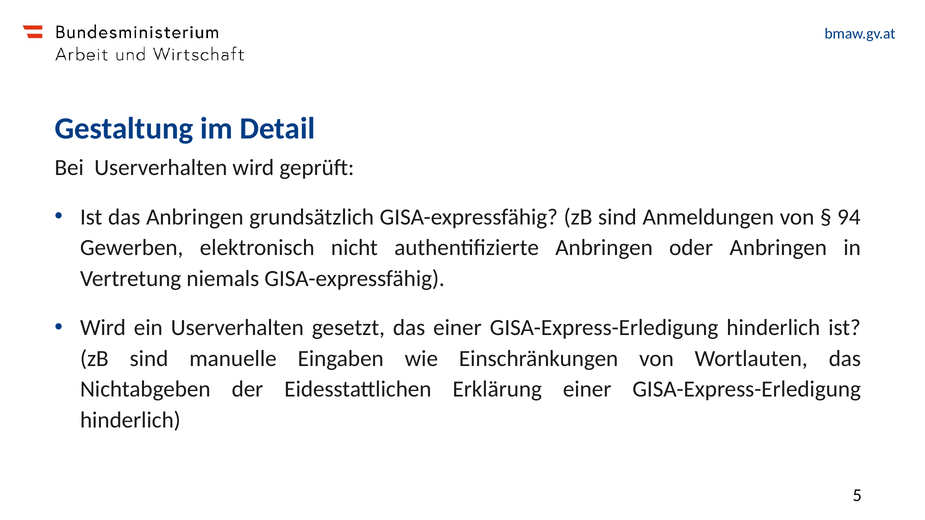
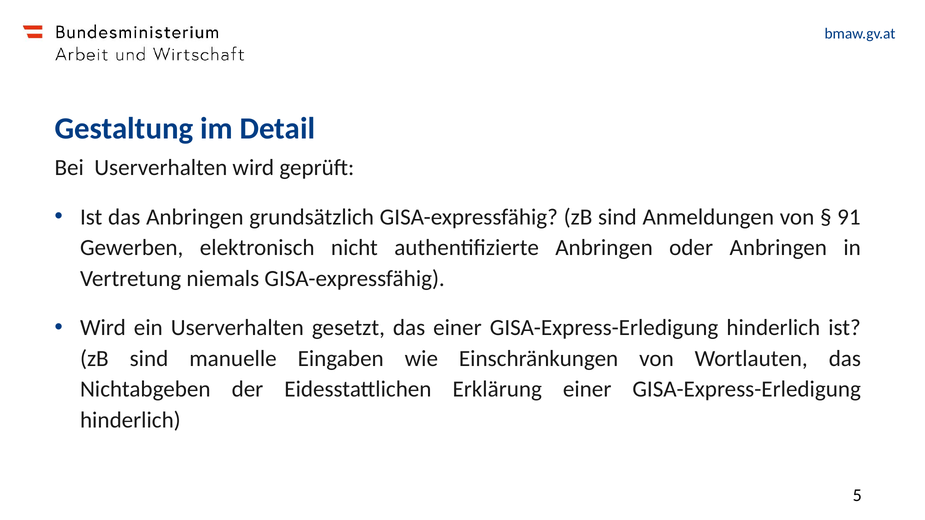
94: 94 -> 91 (849, 217)
